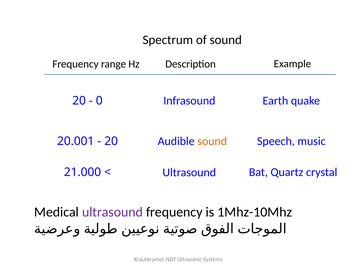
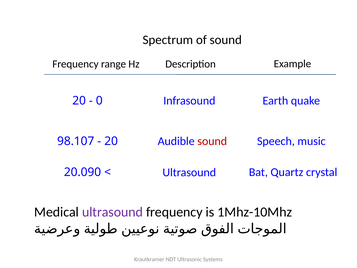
20.001: 20.001 -> 98.107 (76, 141)
sound colour: orange -> red (212, 141)
21.000: 21.000 -> 20.090 (83, 172)
